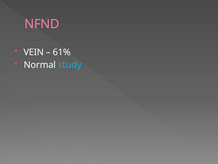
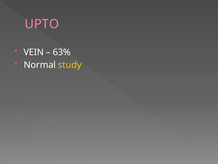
NFND: NFND -> UPTO (42, 24)
61%: 61% -> 63% (62, 52)
study colour: light blue -> yellow (70, 65)
